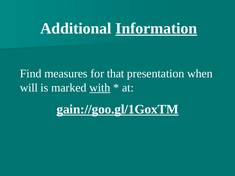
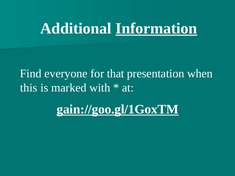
measures: measures -> everyone (66, 74)
will: will -> this (29, 88)
with underline: present -> none (100, 88)
